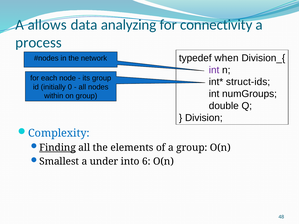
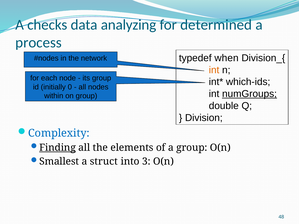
allows: allows -> checks (47, 25)
connectivity: connectivity -> determined (216, 25)
int colour: purple -> orange (214, 70)
struct-ids: struct-ids -> which-ids (248, 82)
numGroups underline: none -> present (249, 94)
under: under -> struct (104, 162)
6: 6 -> 3 (146, 162)
